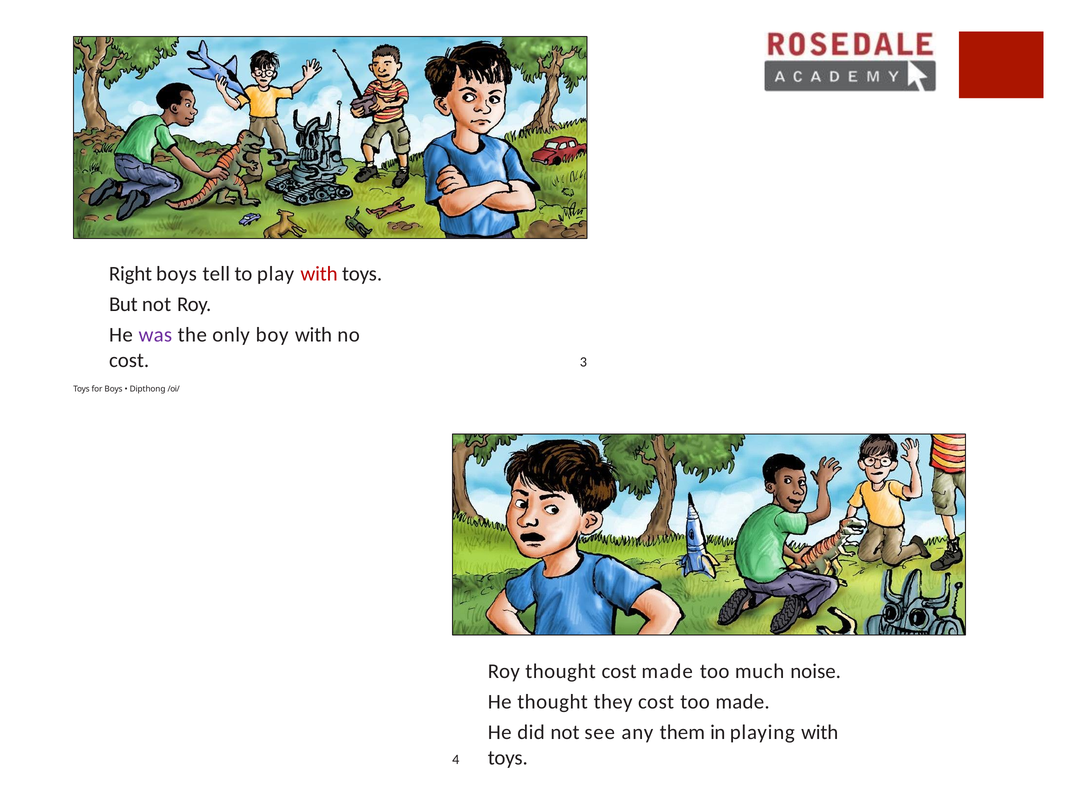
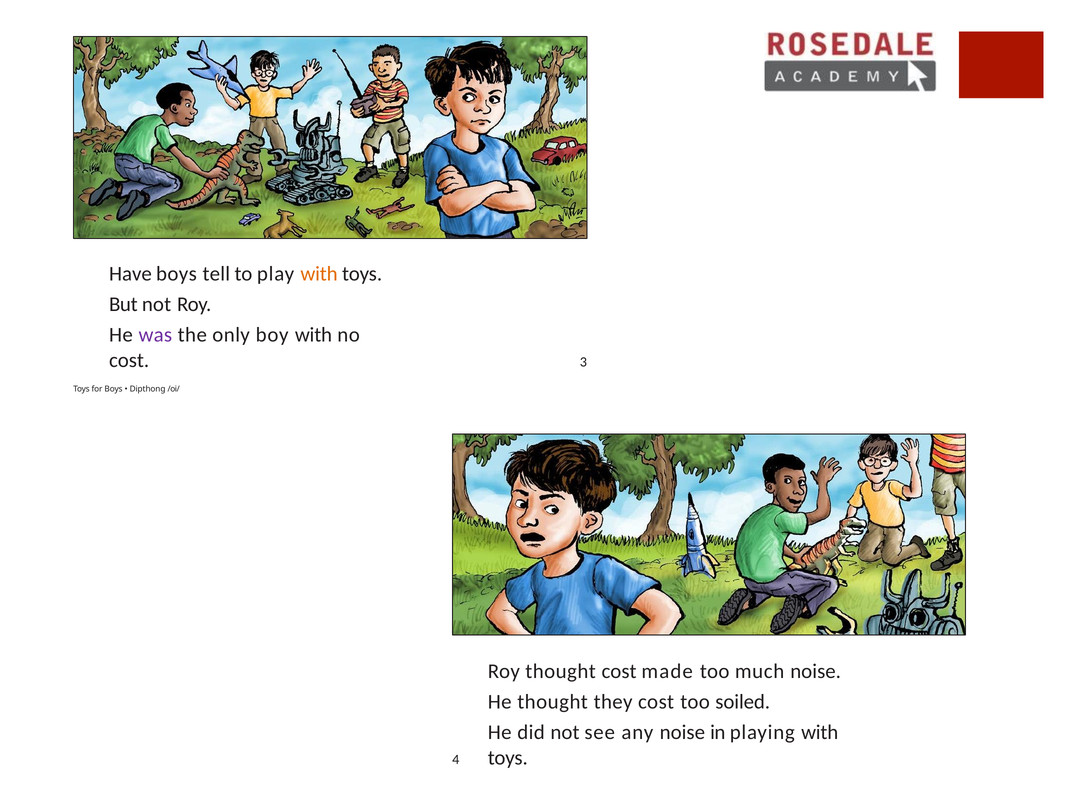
Right: Right -> Have (130, 274)
with colour: red -> orange (319, 274)
too made: made -> soiled (743, 702)
any them: them -> noise (682, 733)
